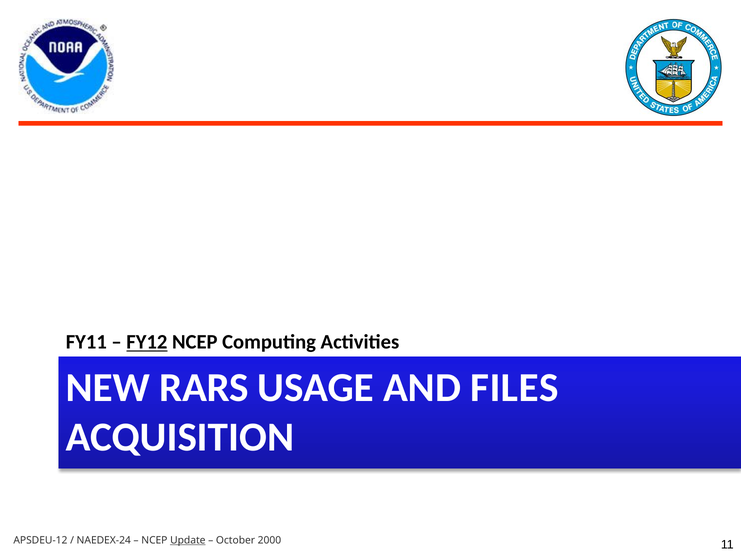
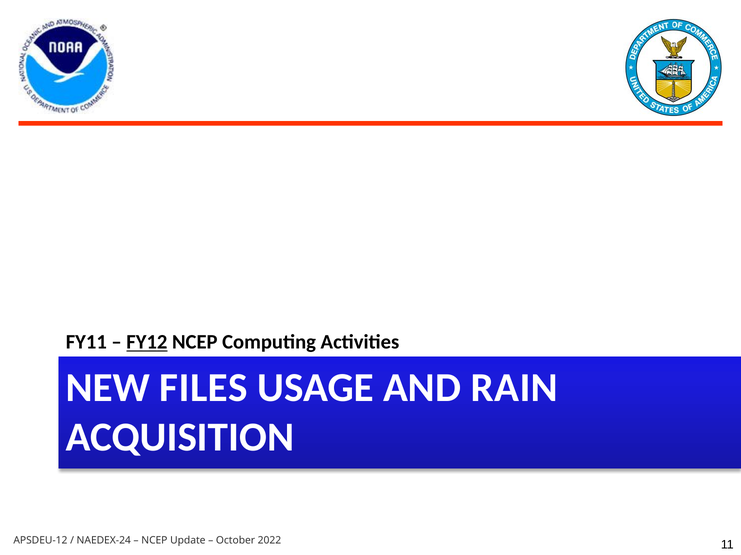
RARS: RARS -> FILES (204, 388)
FILES: FILES -> RAIN (514, 388)
Update underline: present -> none (188, 541)
2000: 2000 -> 2022 (269, 541)
